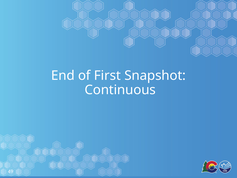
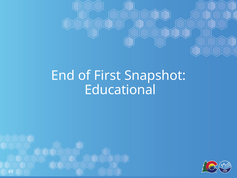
Continuous: Continuous -> Educational (120, 90)
